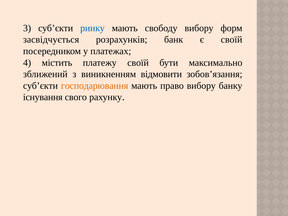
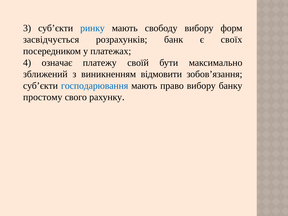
є своїй: своїй -> своїх (232, 40)
містить: містить -> означає (57, 63)
господарювання colour: orange -> blue (95, 86)
існування: існування -> простому (43, 97)
